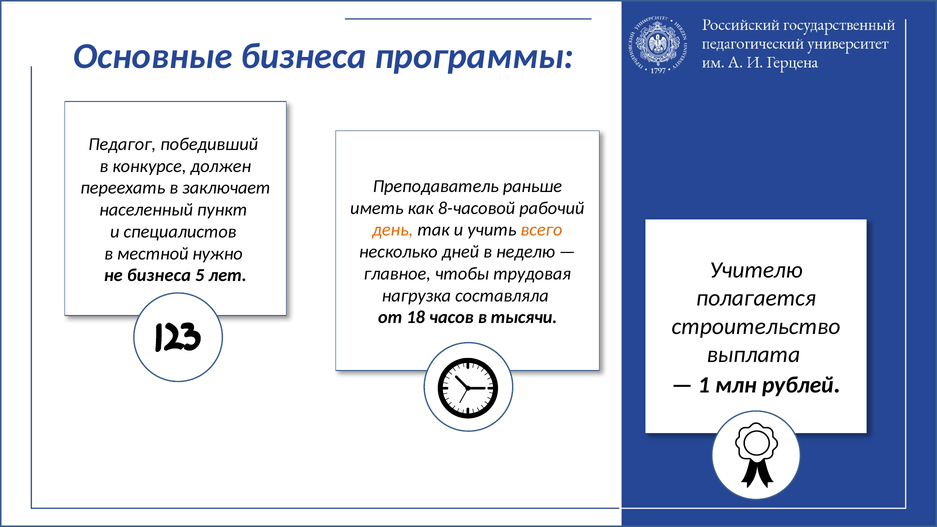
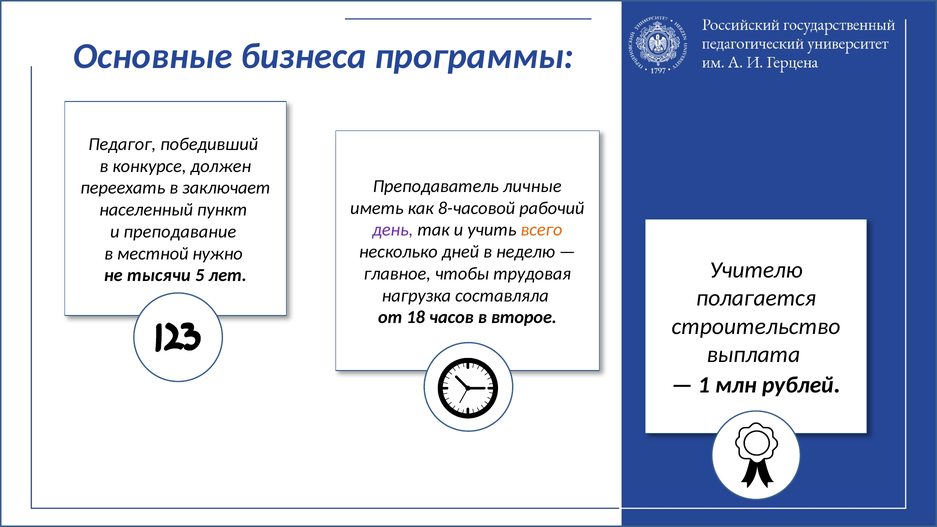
раньше: раньше -> личные (532, 186)
день colour: orange -> purple (393, 230)
специалистов: специалистов -> преподавание (180, 232)
не бизнеса: бизнеса -> тысячи (159, 275)
тысячи: тысячи -> второе (524, 318)
